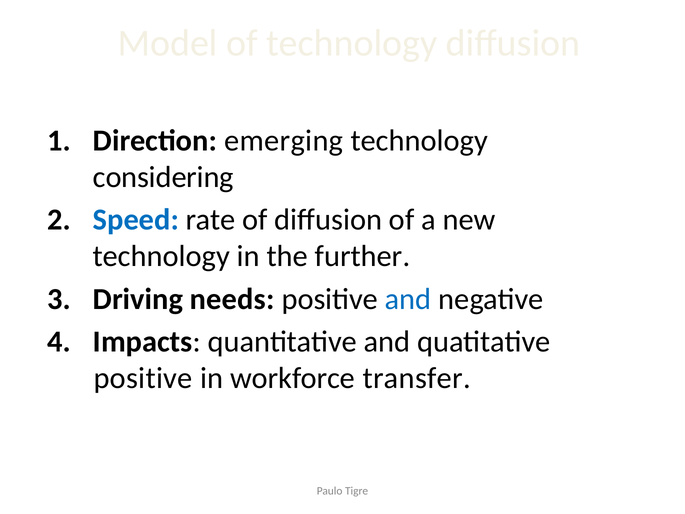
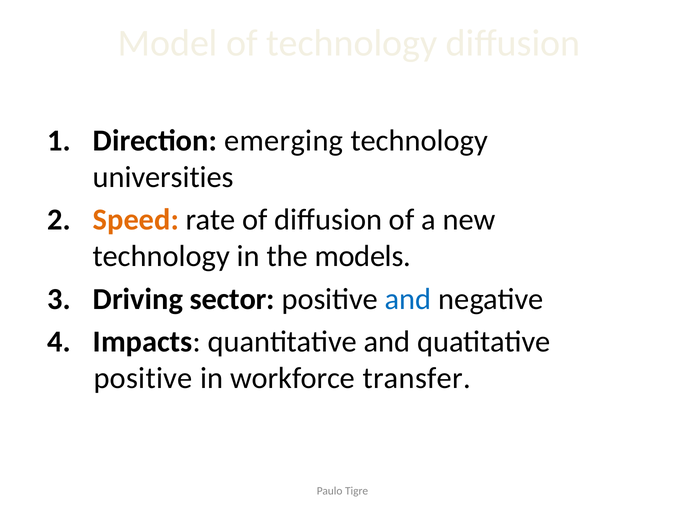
considering: considering -> universities (163, 177)
Speed colour: blue -> orange (136, 220)
further: further -> models (363, 256)
needs: needs -> sector (232, 299)
